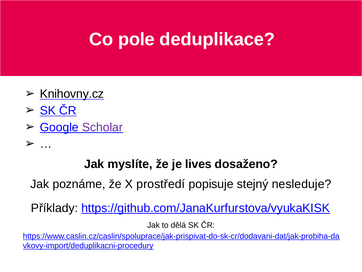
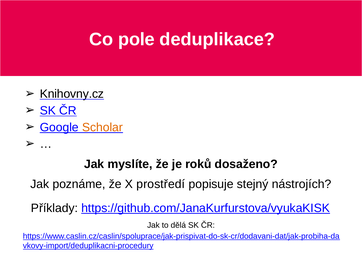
Scholar colour: purple -> orange (103, 127)
lives: lives -> roků (198, 164)
nesleduje: nesleduje -> nástrojích (302, 184)
